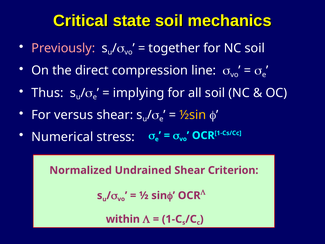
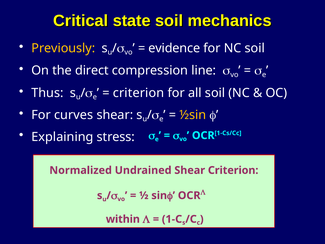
Previously colour: pink -> yellow (63, 48)
together: together -> evidence (174, 48)
implying: implying -> criterion (139, 93)
versus: versus -> curves (74, 115)
Numerical: Numerical -> Explaining (62, 137)
